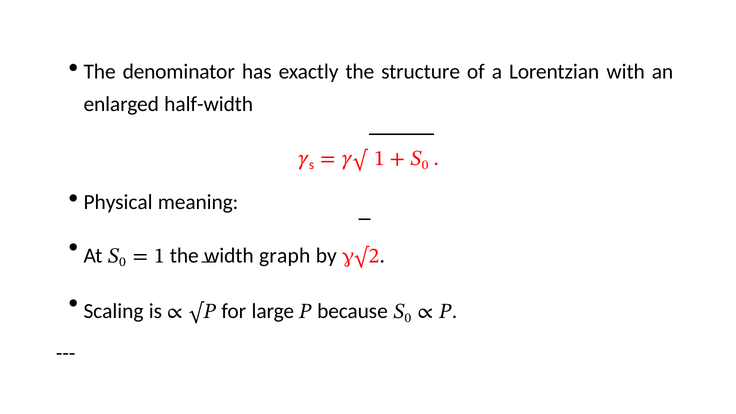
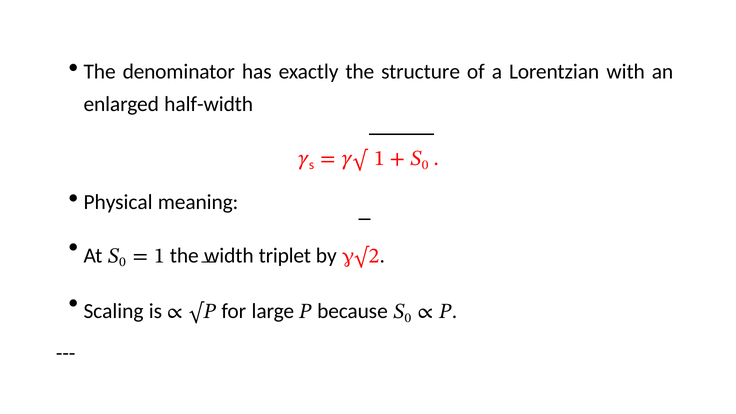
graph: graph -> triplet (285, 256)
